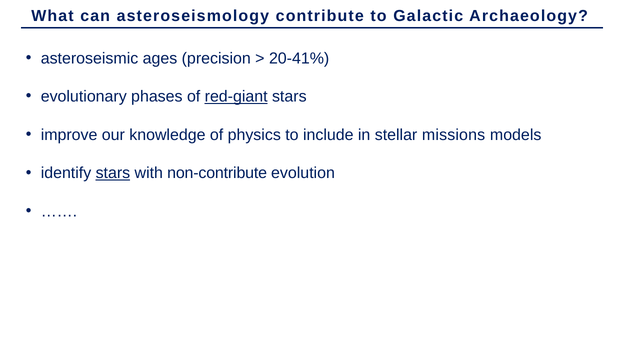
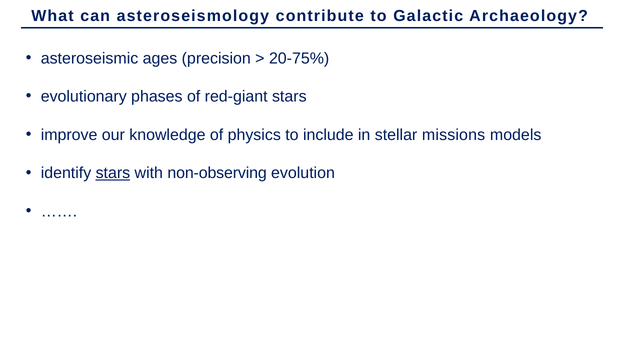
20-41%: 20-41% -> 20-75% (299, 58)
red-giant underline: present -> none (236, 97)
non-contribute: non-contribute -> non-observing (217, 173)
